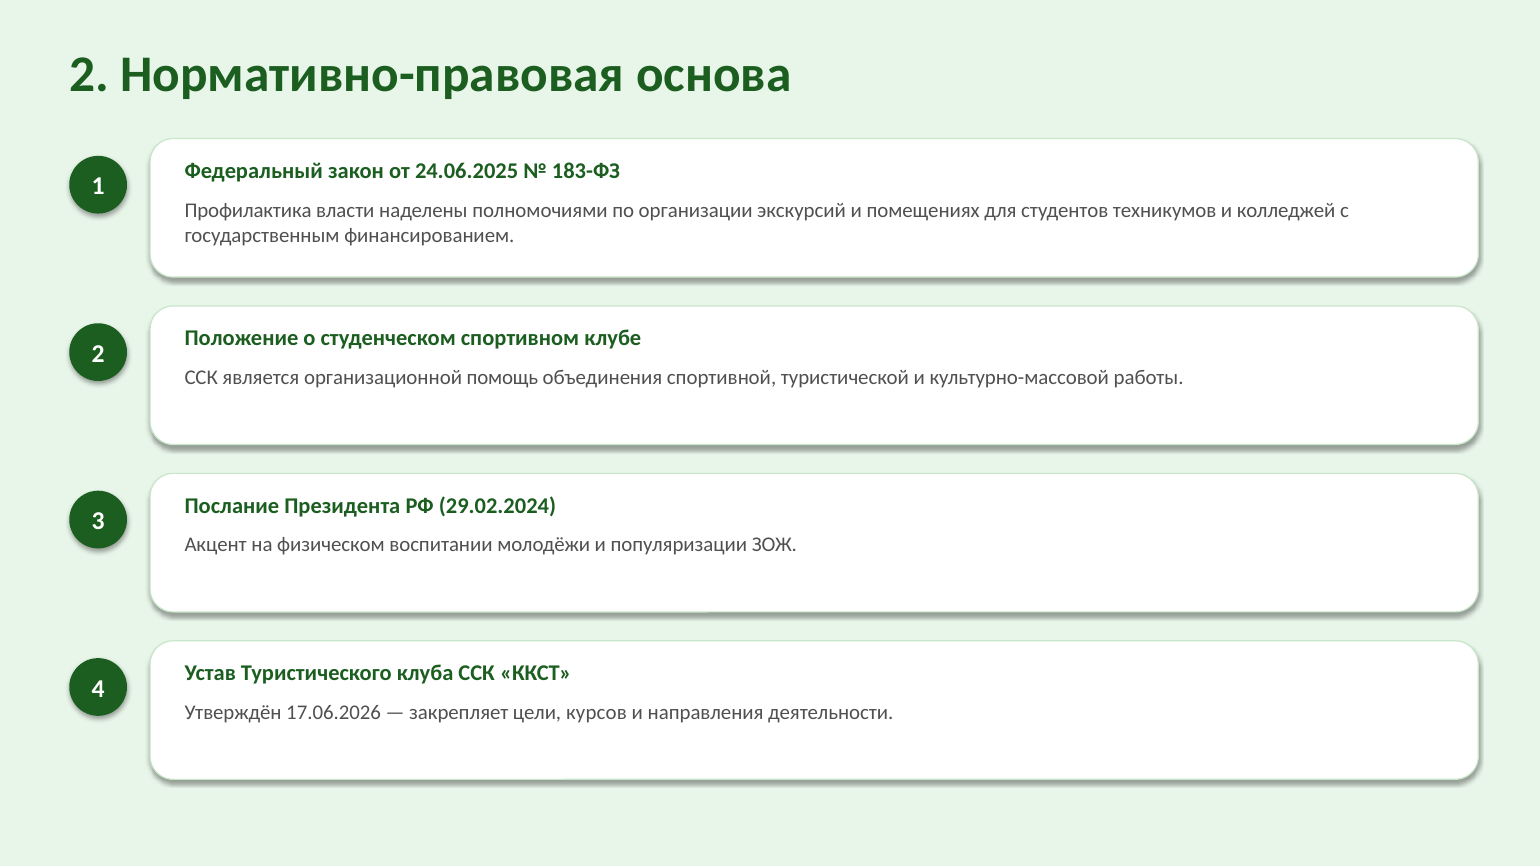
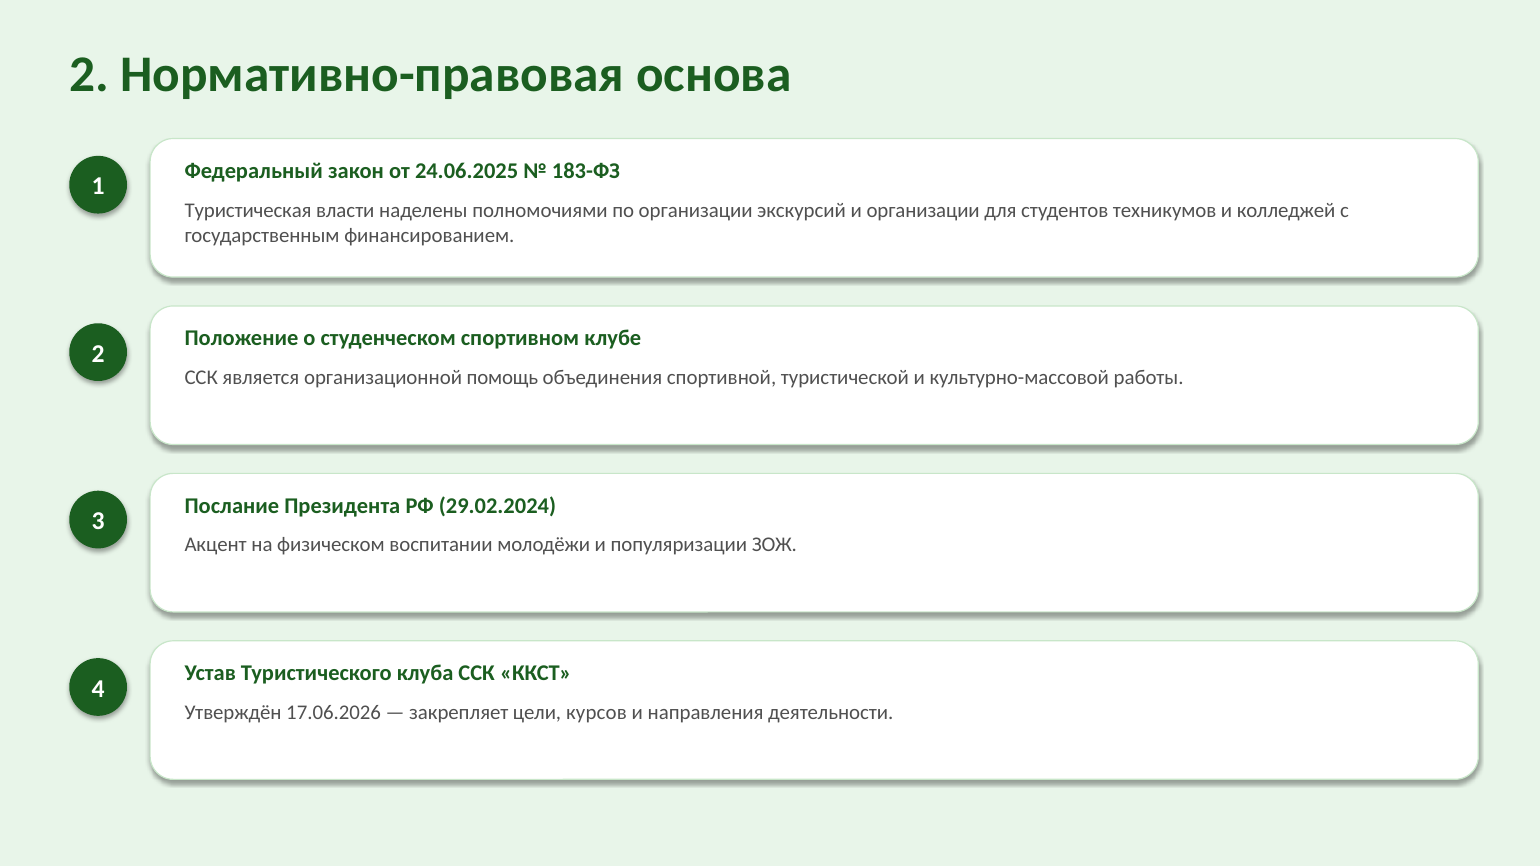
Профилактика: Профилактика -> Туристическая (248, 210)
и помещениях: помещениях -> организации (923, 210)
